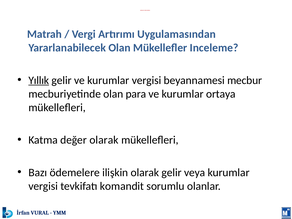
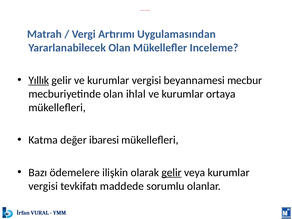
para: para -> ihlal (136, 94)
değer olarak: olarak -> ibaresi (104, 140)
gelir underline: none -> present (172, 172)
komandit: komandit -> maddede (122, 186)
